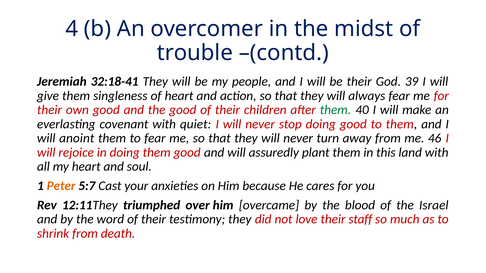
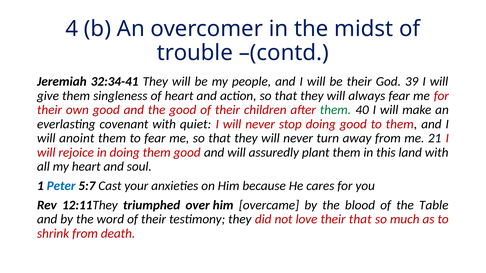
32:18-41: 32:18-41 -> 32:34-41 (115, 82)
46: 46 -> 21 (435, 138)
Peter colour: orange -> blue (61, 186)
Israel: Israel -> Table (434, 205)
their staff: staff -> that (360, 220)
